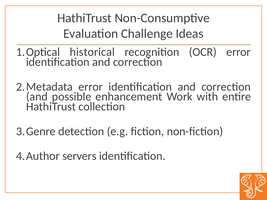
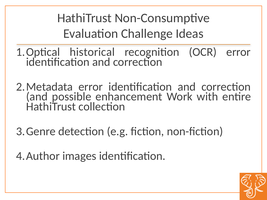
servers: servers -> images (79, 156)
